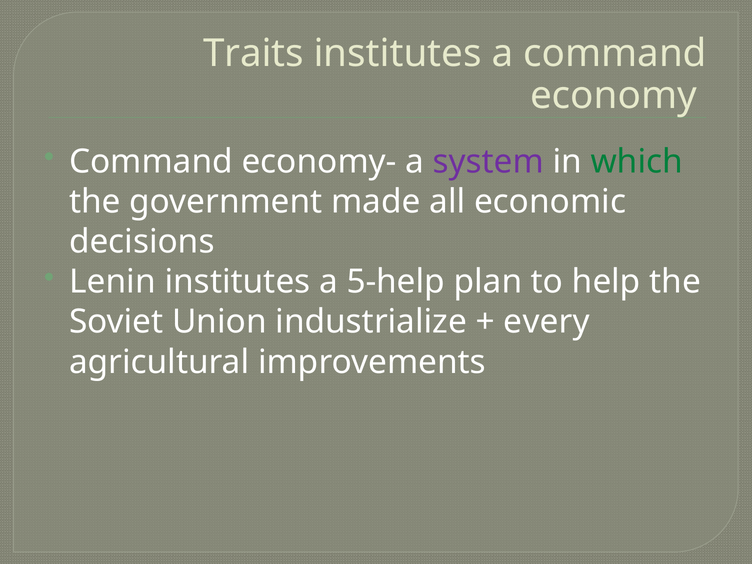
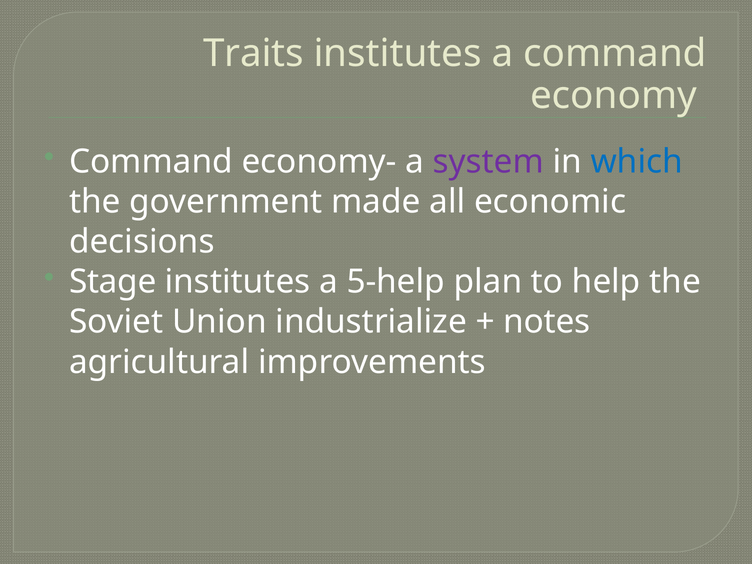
which colour: green -> blue (637, 161)
Lenin: Lenin -> Stage (113, 282)
every: every -> notes (547, 322)
